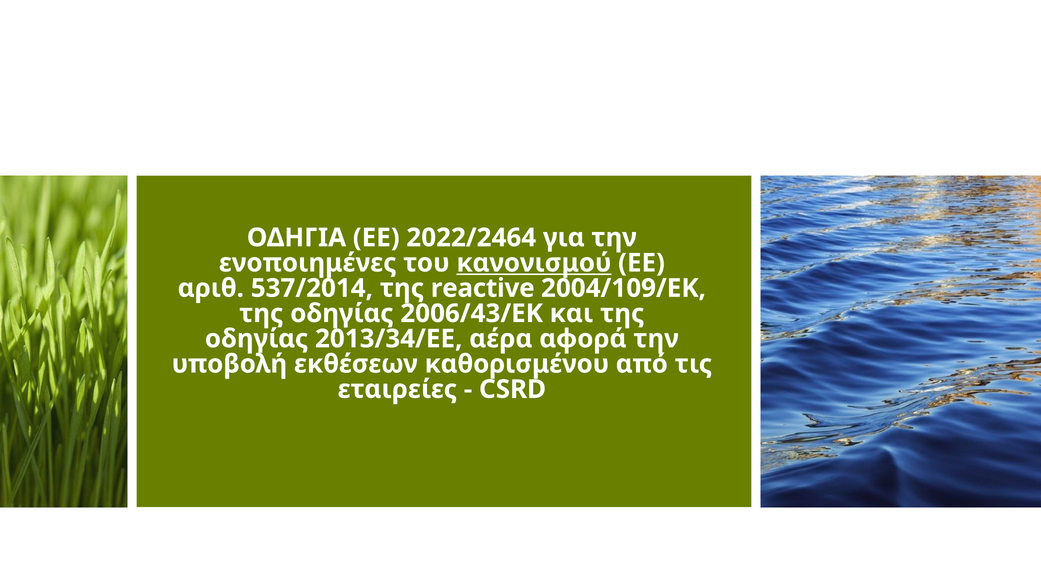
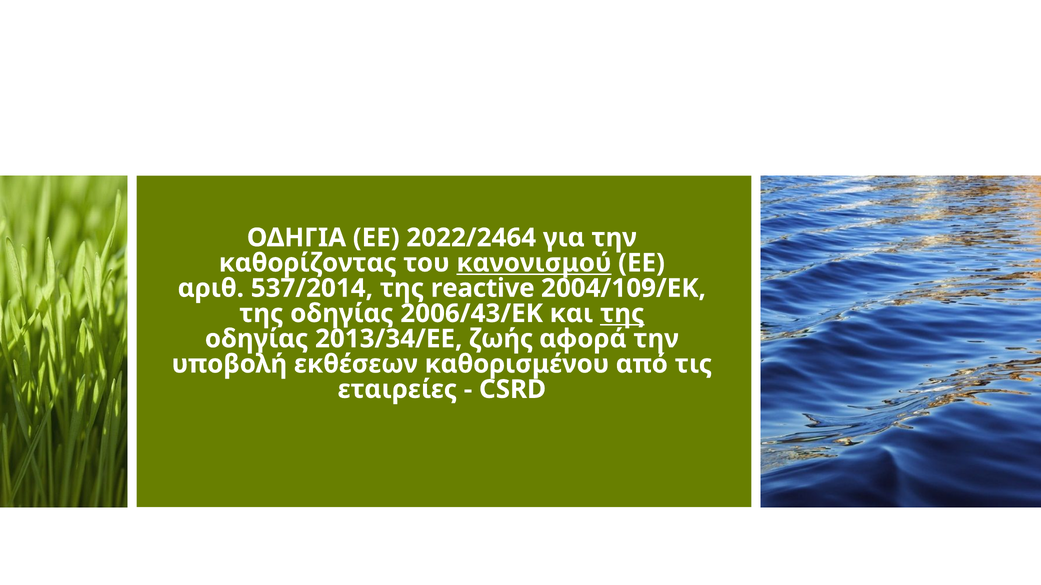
ενοποιημένες: ενοποιημένες -> καθορίζοντας (308, 263)
της underline: none -> present (622, 314)
αέρα: αέρα -> ζωής (501, 339)
